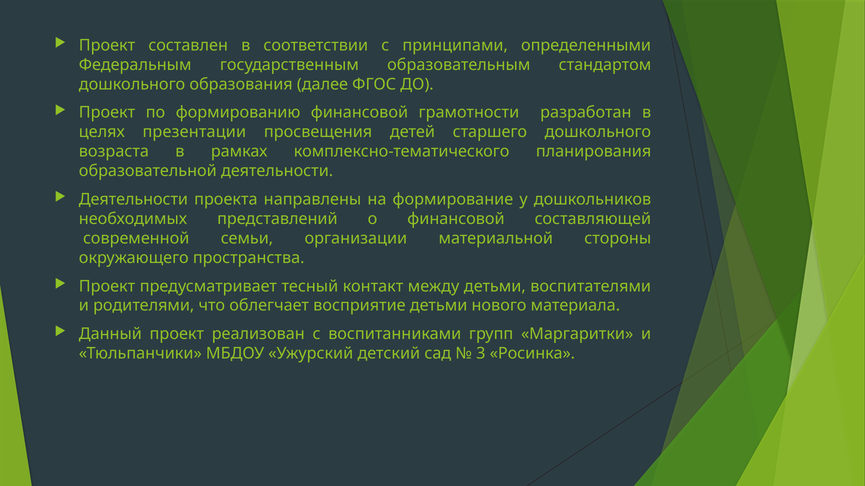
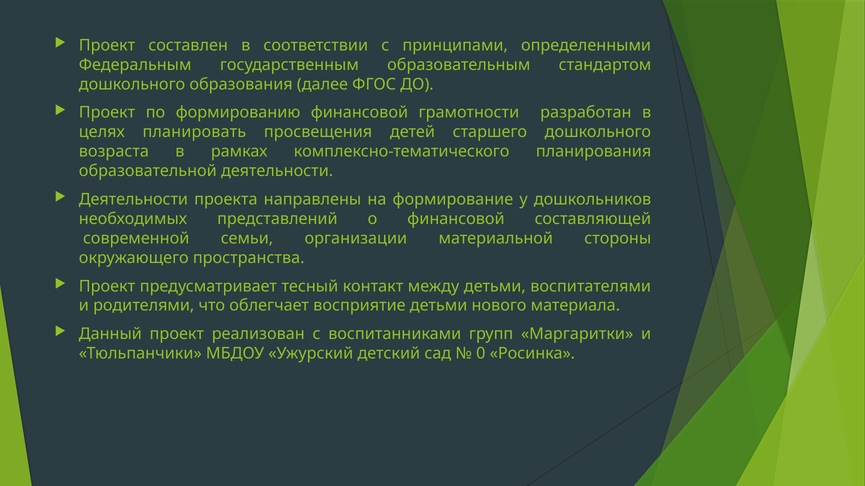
презентации: презентации -> планировать (194, 132)
3: 3 -> 0 (481, 354)
